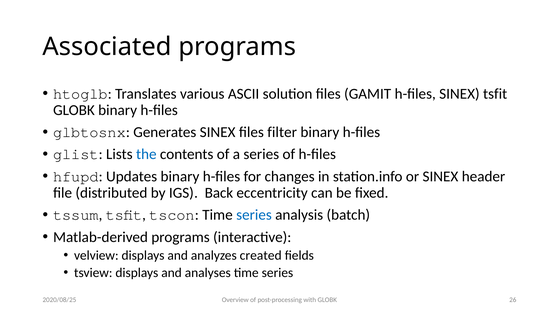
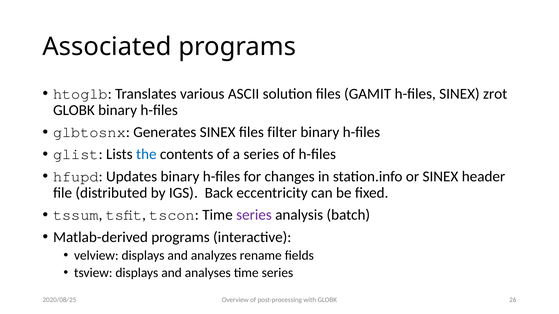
SINEX tsfit: tsfit -> zrot (495, 94)
series colour: blue -> purple (254, 215)
created: created -> rename (261, 256)
